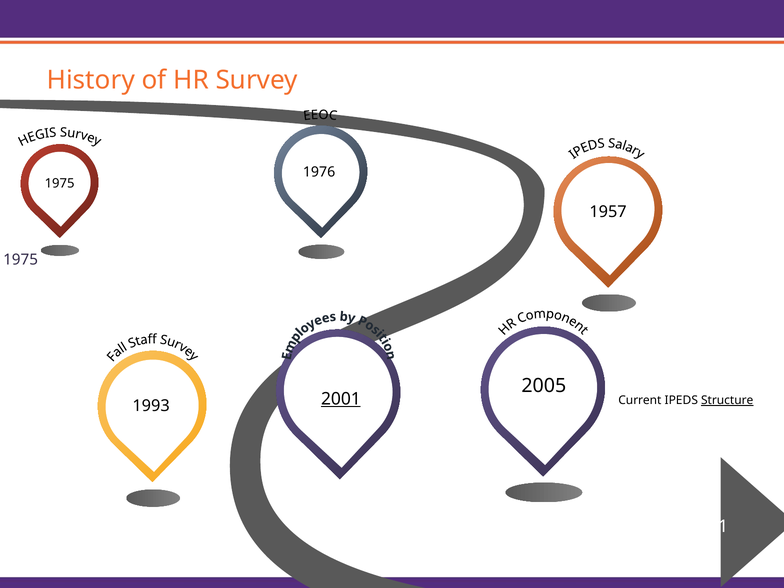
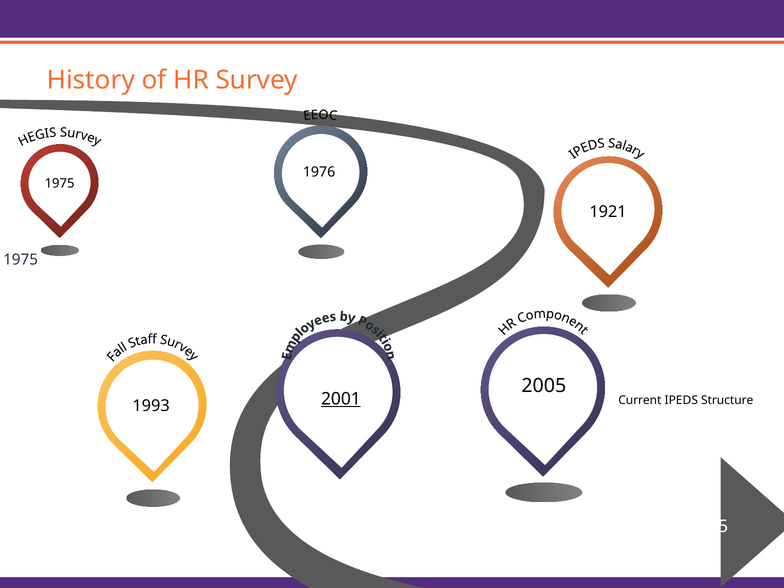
1957: 1957 -> 1921 (608, 212)
Structure underline: present -> none (727, 400)
2001: 2001 -> 2055 (708, 526)
